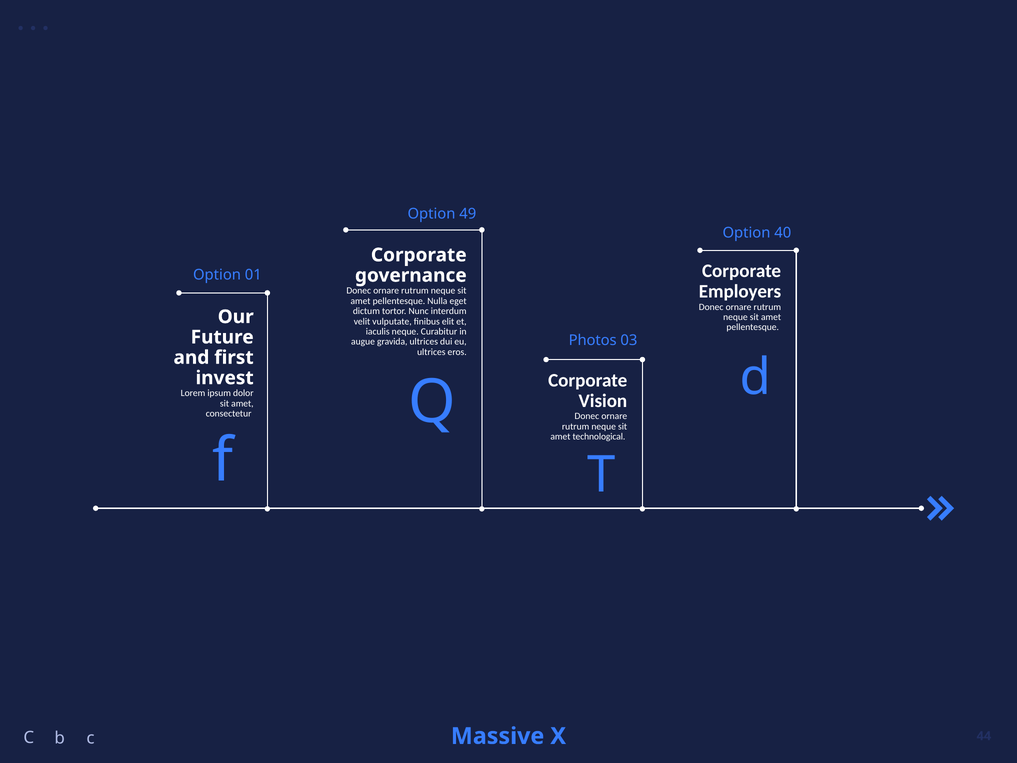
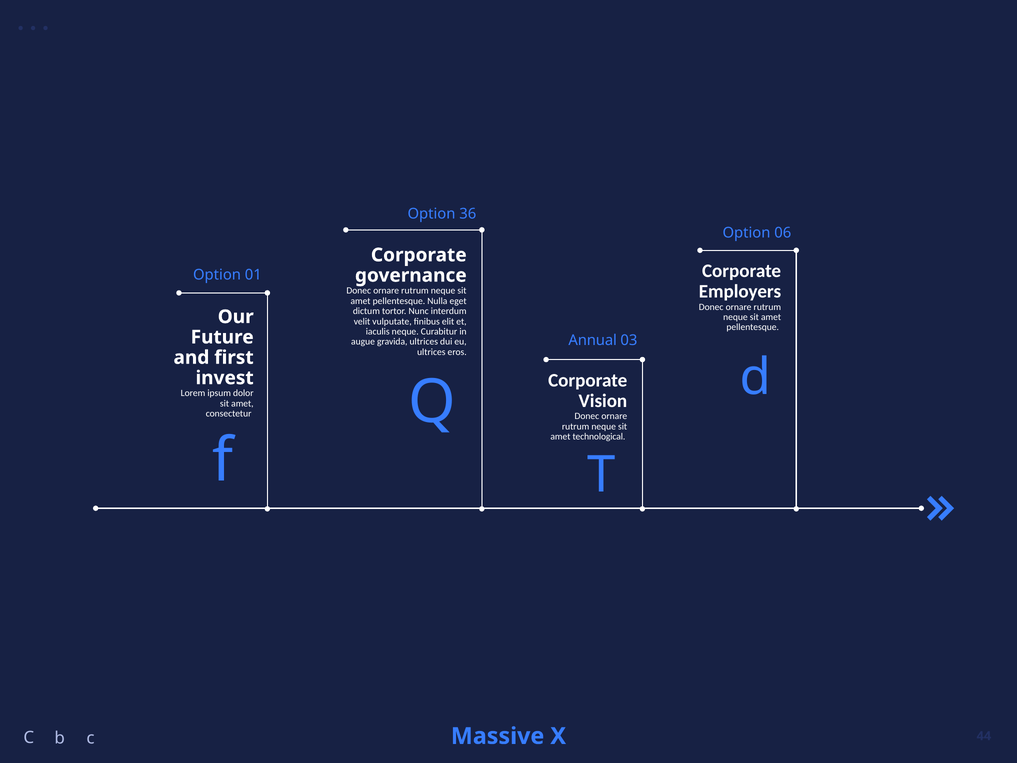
49: 49 -> 36 (468, 214)
40: 40 -> 06 (783, 233)
Photos: Photos -> Annual (593, 340)
